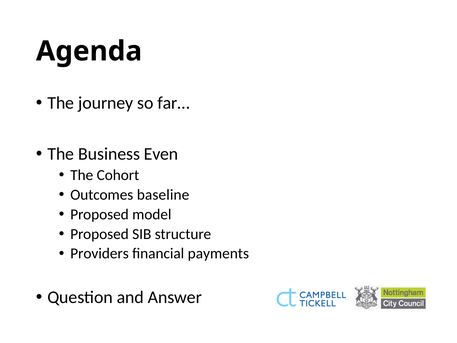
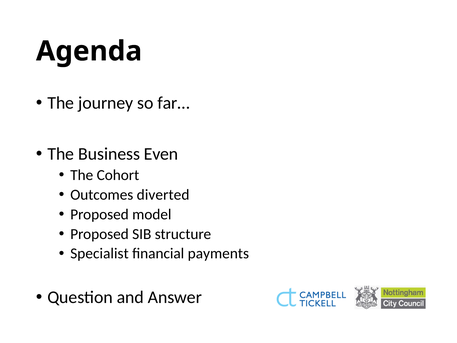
baseline: baseline -> diverted (163, 195)
Providers: Providers -> Specialist (99, 253)
